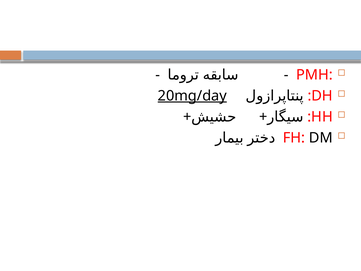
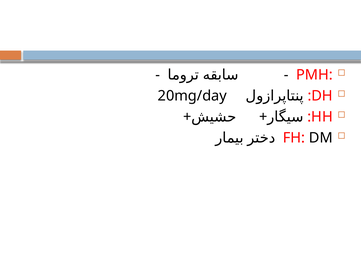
20mg/day underline: present -> none (192, 96)
